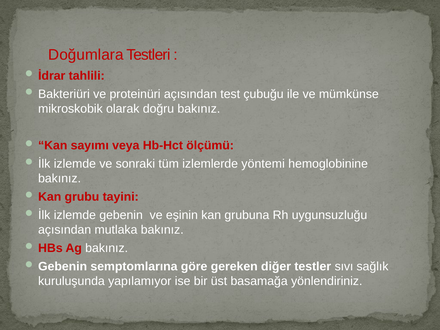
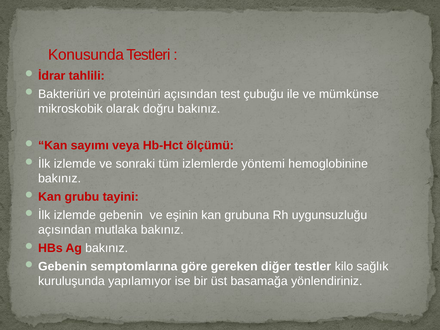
Doğumlara: Doğumlara -> Konusunda (86, 55)
sıvı: sıvı -> kilo (344, 266)
